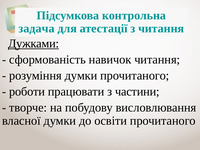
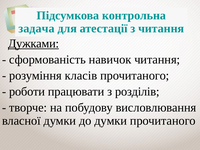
розуміння думки: думки -> класів (81, 76)
частини: частини -> розділів (137, 92)
до освіти: освіти -> думки (111, 121)
